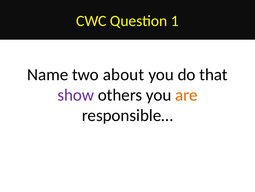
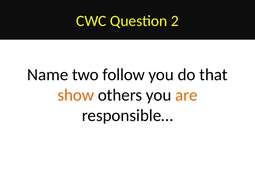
1: 1 -> 2 (175, 21)
about: about -> follow (124, 74)
show colour: purple -> orange (76, 95)
